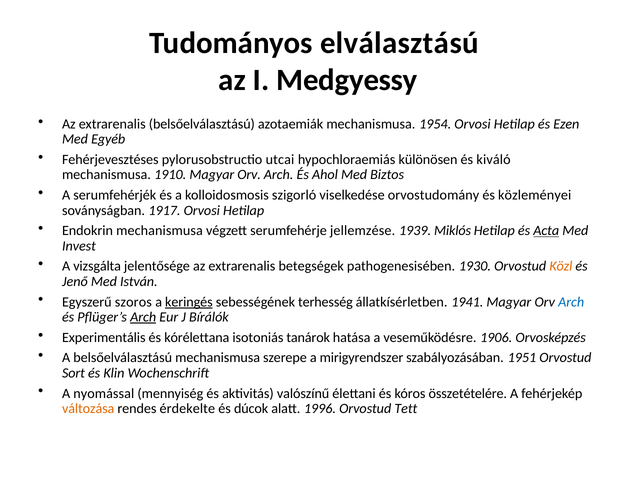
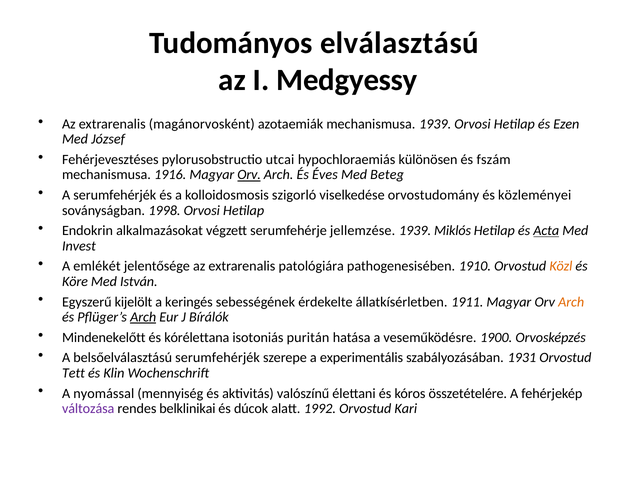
extrarenalis belsőelválasztású: belsőelválasztású -> magánorvosként (202, 124)
mechanismusa 1954: 1954 -> 1939 (435, 124)
Egyéb: Egyéb -> József (108, 139)
kiváló: kiváló -> fszám (494, 160)
1910: 1910 -> 1916 (170, 175)
Orv underline: none -> present (249, 175)
Ahol: Ahol -> Éves (325, 175)
Biztos: Biztos -> Beteg (387, 175)
1917: 1917 -> 1998 (164, 210)
Endokrin mechanismusa: mechanismusa -> alkalmazásokat (160, 231)
vizsgálta: vizsgálta -> emlékét (97, 266)
betegségek: betegségek -> patológiára (311, 266)
1930: 1930 -> 1910 (475, 266)
Jenő: Jenő -> Köre (75, 282)
szoros: szoros -> kijelölt (133, 302)
keringés underline: present -> none (189, 302)
terhesség: terhesség -> érdekelte (325, 302)
1941: 1941 -> 1911 (467, 302)
Arch colour: blue -> orange (571, 302)
Experimentális: Experimentális -> Mindenekelőtt (104, 337)
tanárok: tanárok -> puritán (308, 337)
1906: 1906 -> 1900 (496, 337)
belsőelválasztású mechanismusa: mechanismusa -> serumfehérjék (218, 358)
mirigyrendszer: mirigyrendszer -> experimentális (362, 358)
1951: 1951 -> 1931 (522, 358)
Sort: Sort -> Tett (73, 373)
változása colour: orange -> purple (88, 409)
érdekelte: érdekelte -> belklinikai (187, 409)
1996: 1996 -> 1992 (320, 409)
Tett: Tett -> Kari (406, 409)
